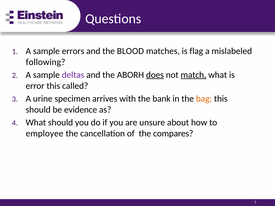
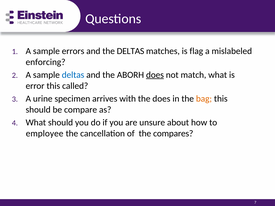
the BLOOD: BLOOD -> DELTAS (131, 51)
following: following -> enforcing (46, 62)
deltas colour: purple -> blue (73, 75)
match underline: present -> none (193, 75)
the bank: bank -> does (161, 99)
evidence: evidence -> compare (81, 110)
